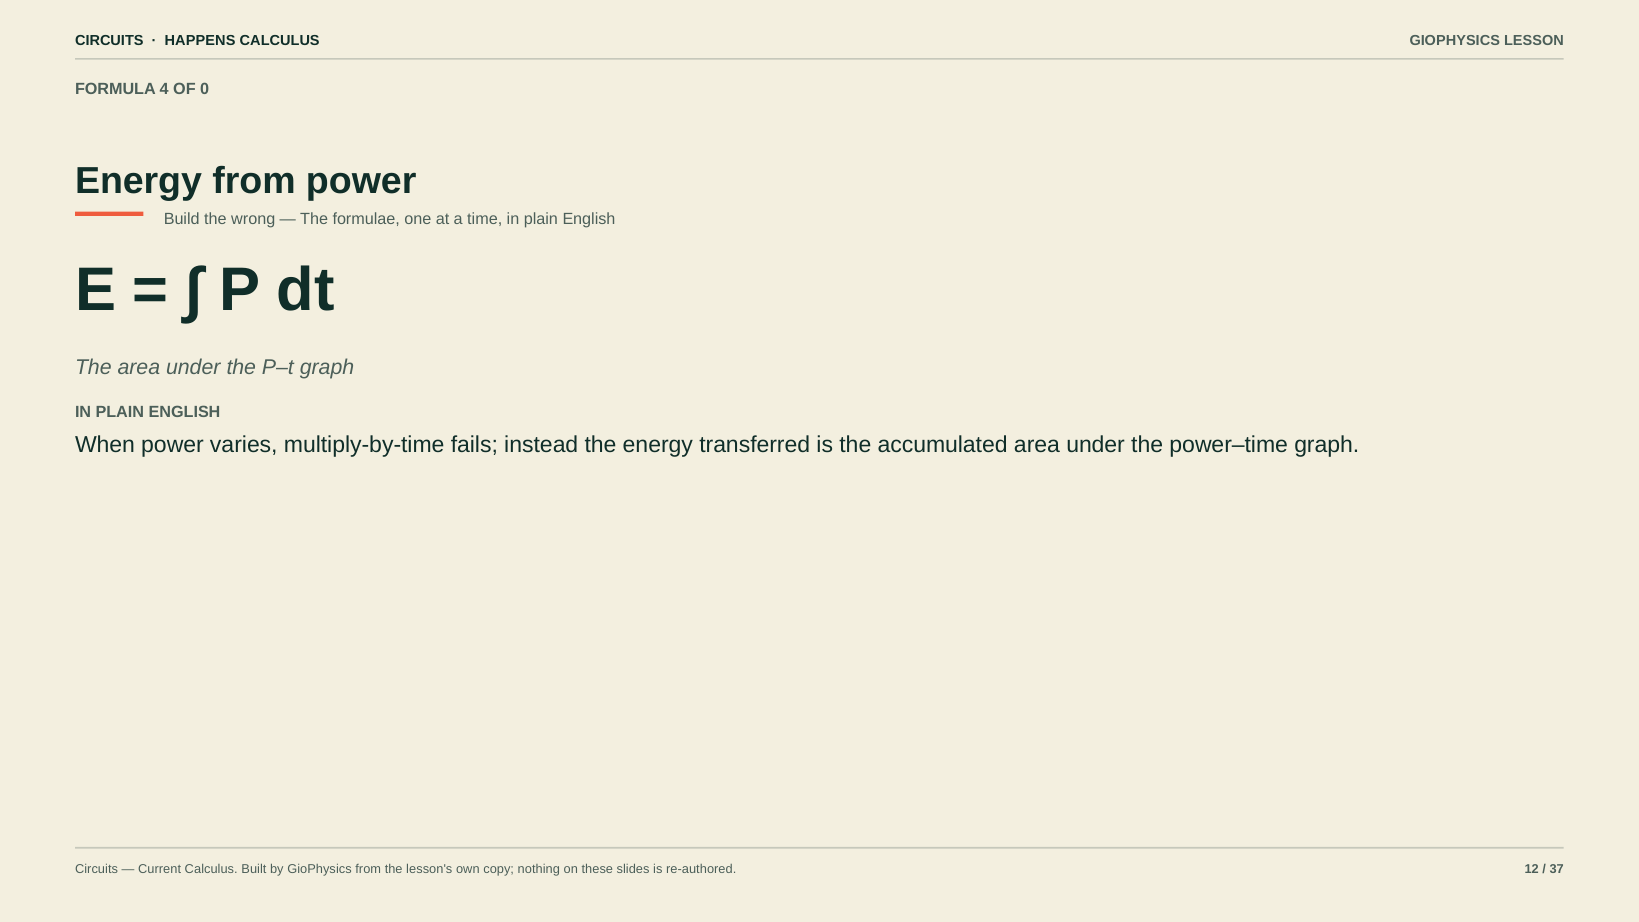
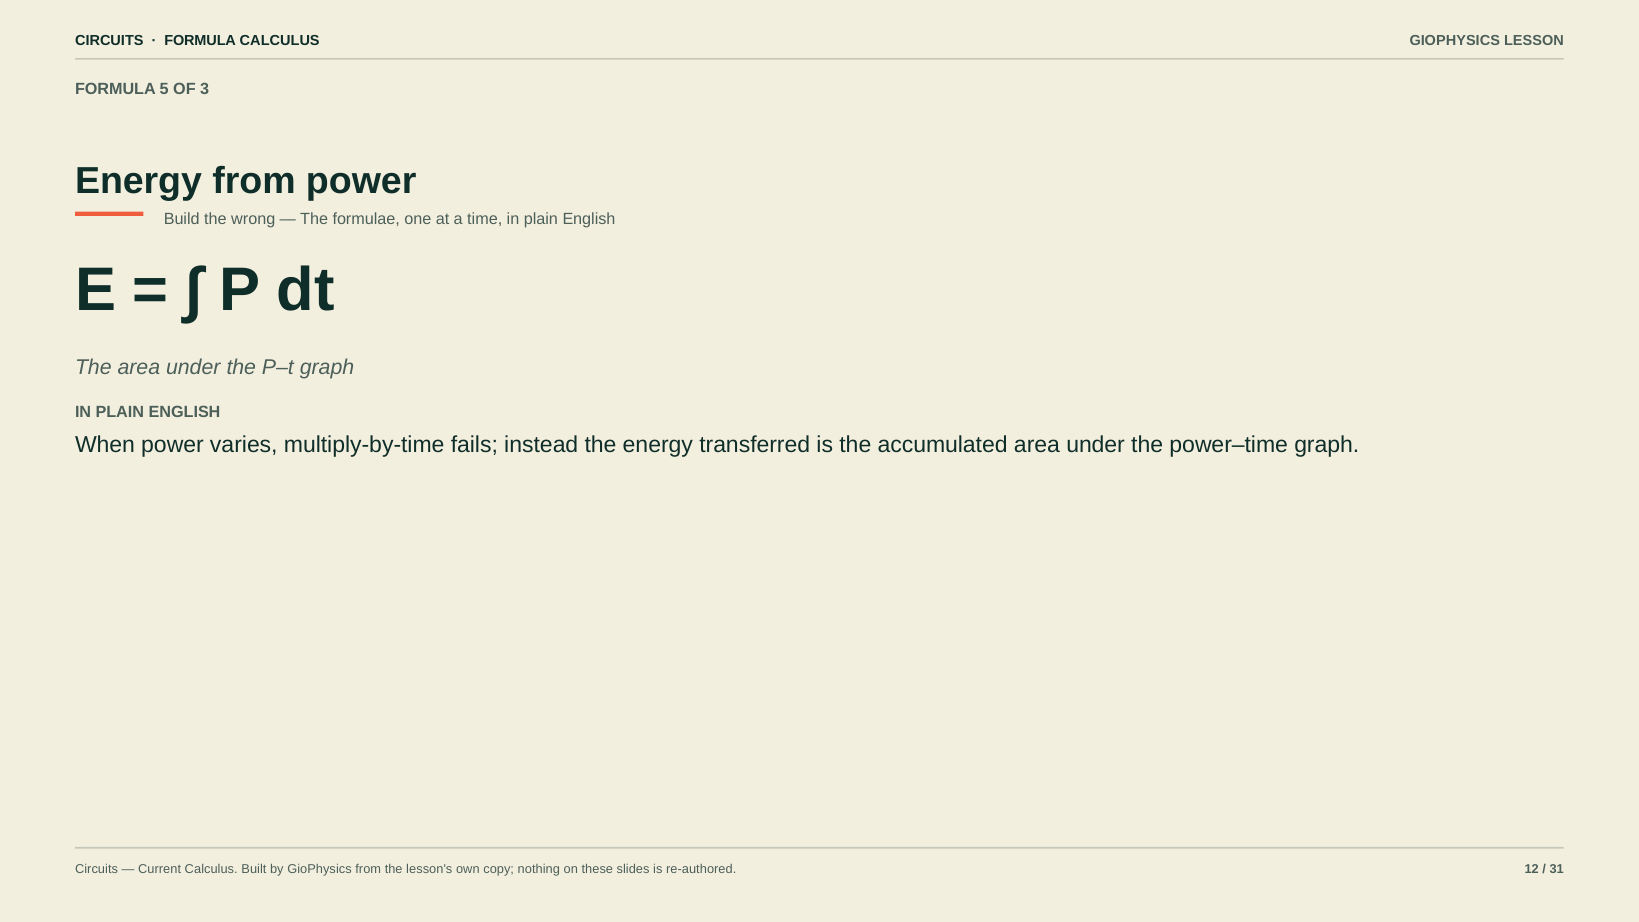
HAPPENS: HAPPENS -> FORMULA (200, 40)
4: 4 -> 5 (164, 89)
0: 0 -> 3 (205, 89)
37: 37 -> 31 (1557, 869)
